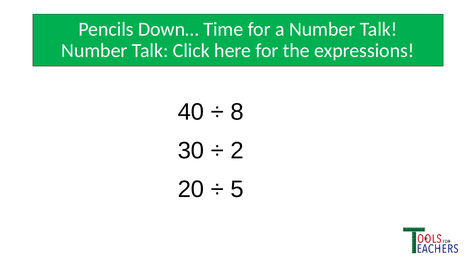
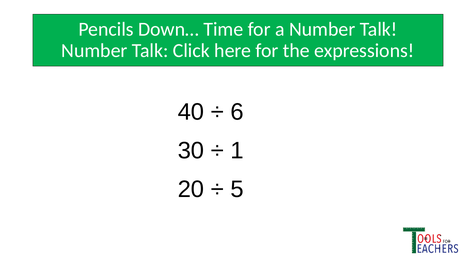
8: 8 -> 6 (237, 112)
2: 2 -> 1 (237, 151)
